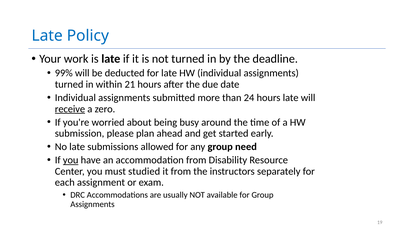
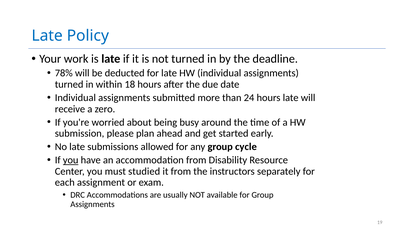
99%: 99% -> 78% (64, 73)
21: 21 -> 18 (130, 84)
receive underline: present -> none (70, 109)
need: need -> cycle (246, 147)
